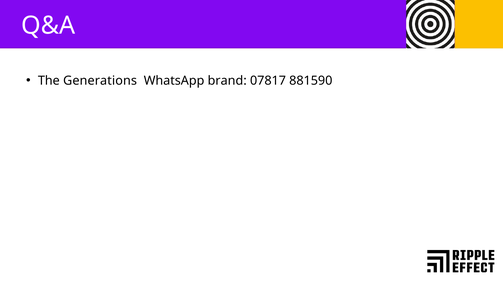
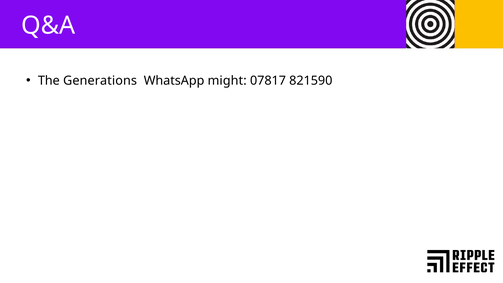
brand: brand -> might (227, 81)
881590: 881590 -> 821590 (311, 81)
